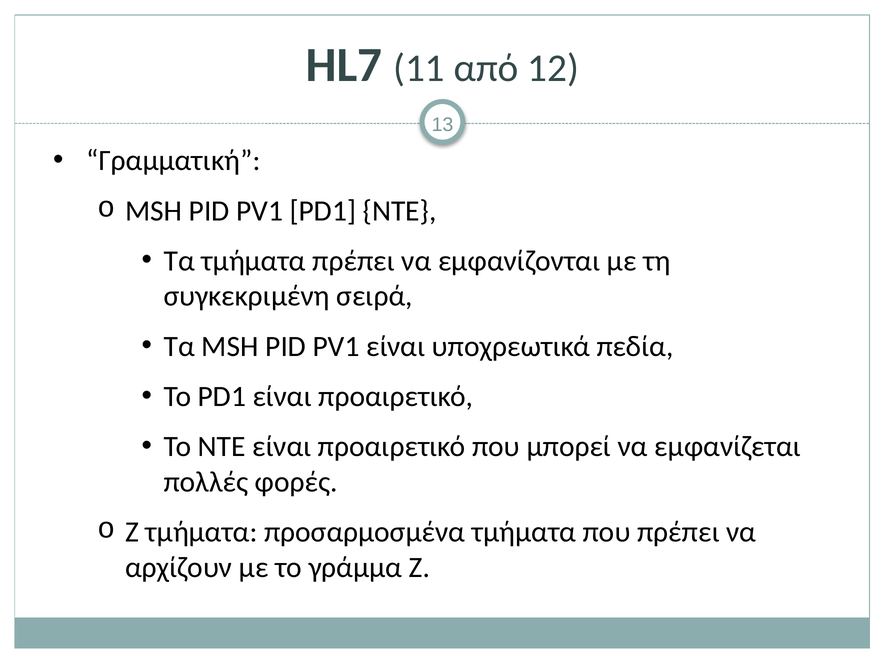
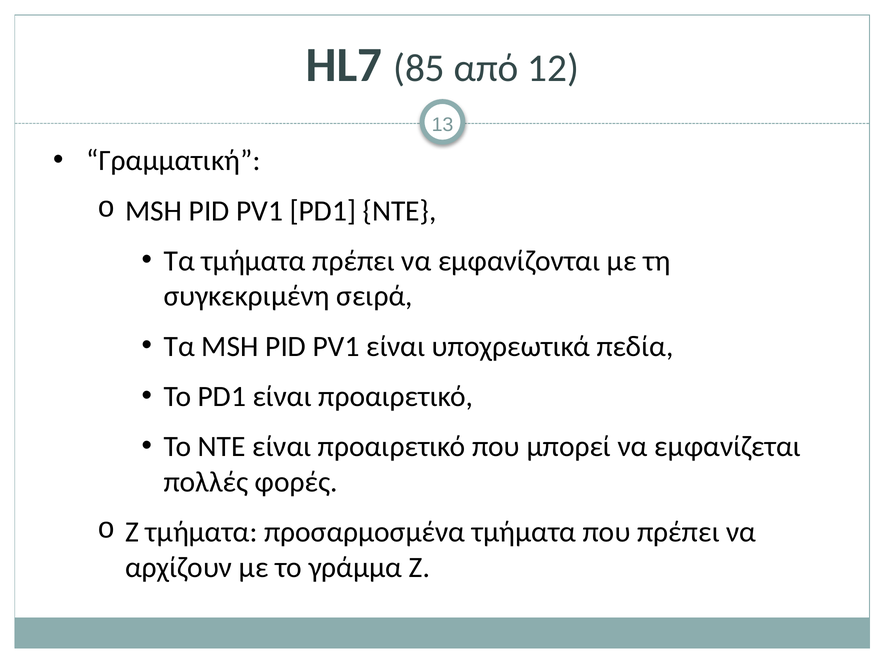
11: 11 -> 85 (419, 68)
